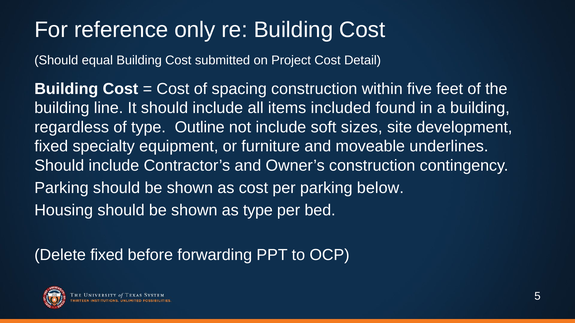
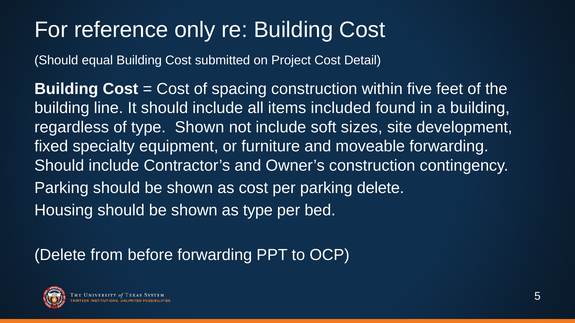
type Outline: Outline -> Shown (200, 127)
moveable underlines: underlines -> forwarding (449, 147)
parking below: below -> delete (381, 188)
Delete fixed: fixed -> from (107, 255)
